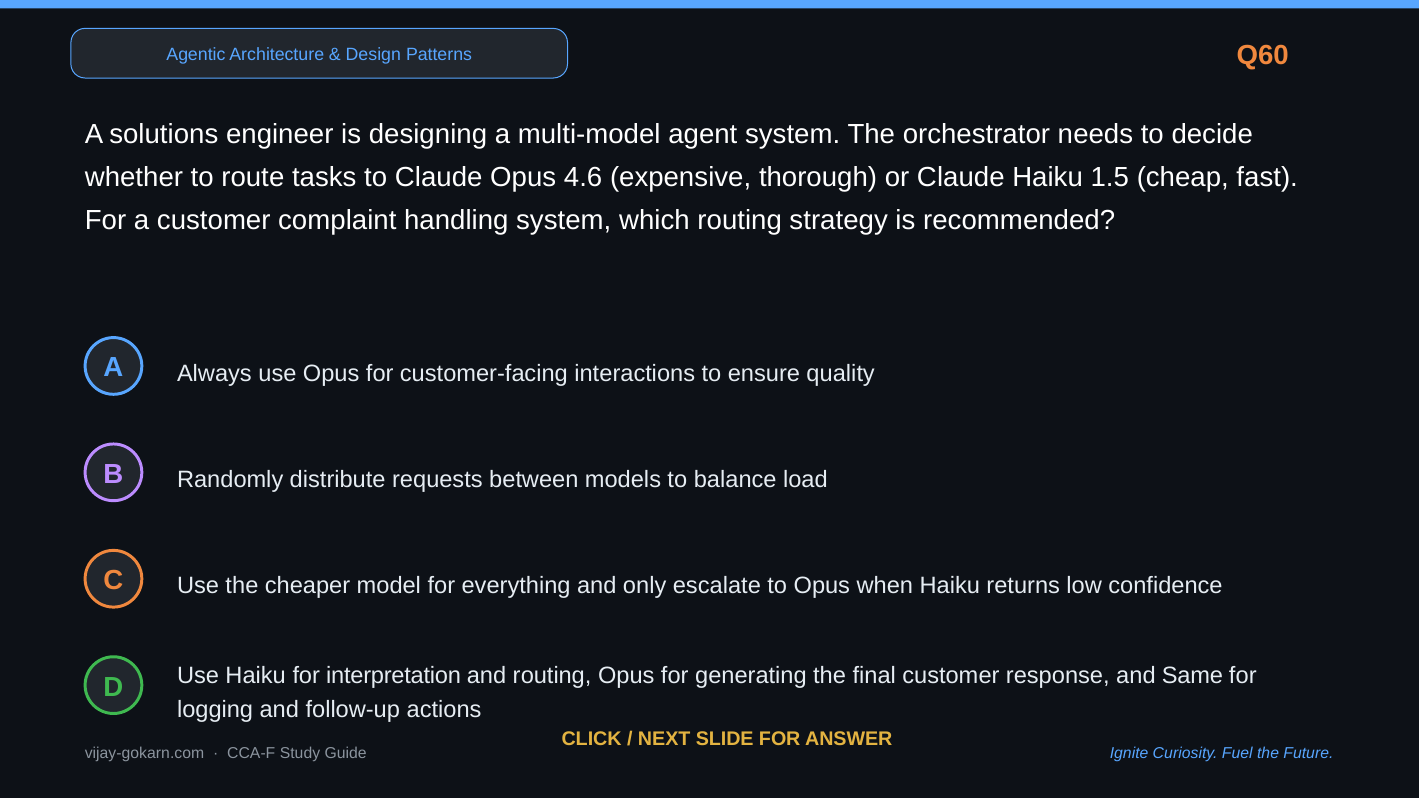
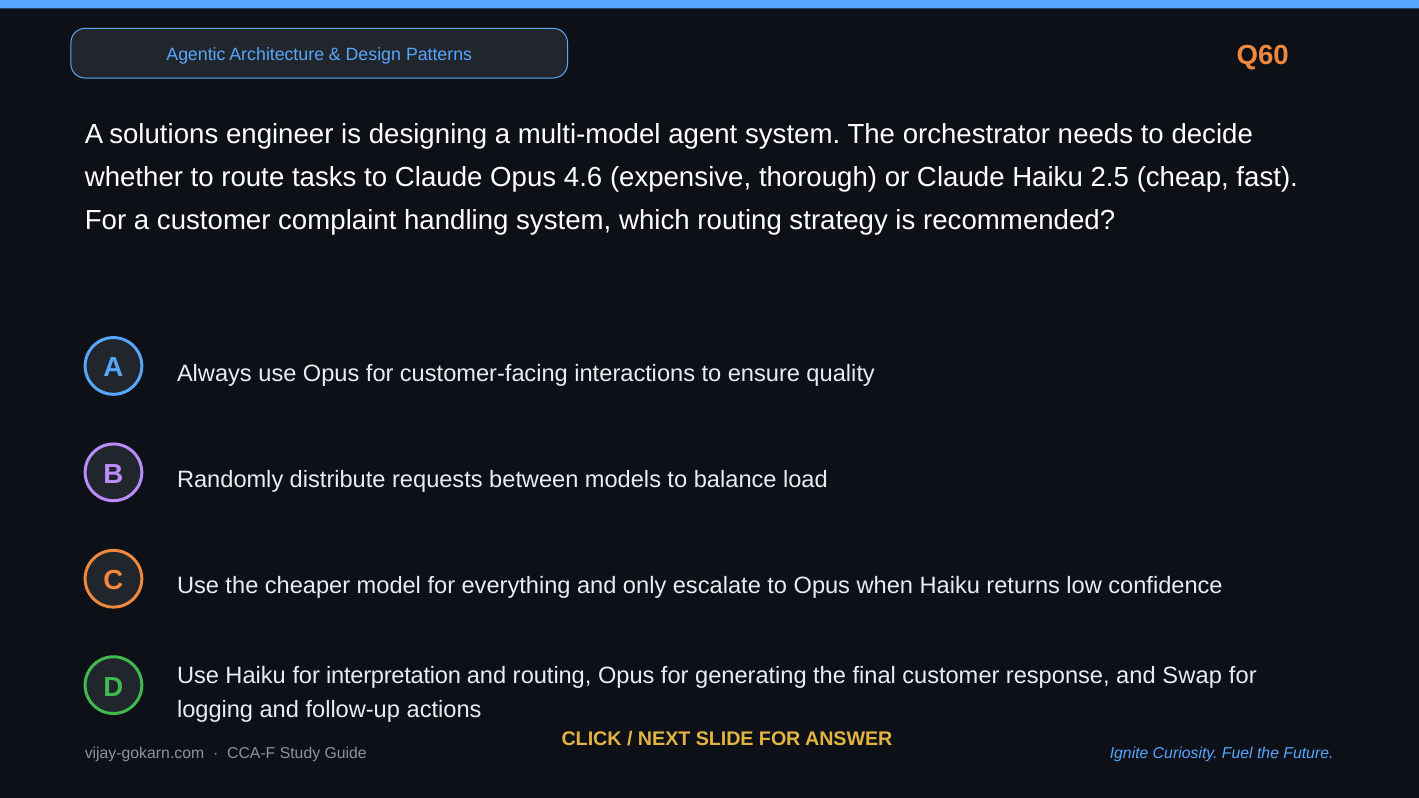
1.5: 1.5 -> 2.5 (1110, 178)
Same: Same -> Swap (1192, 676)
